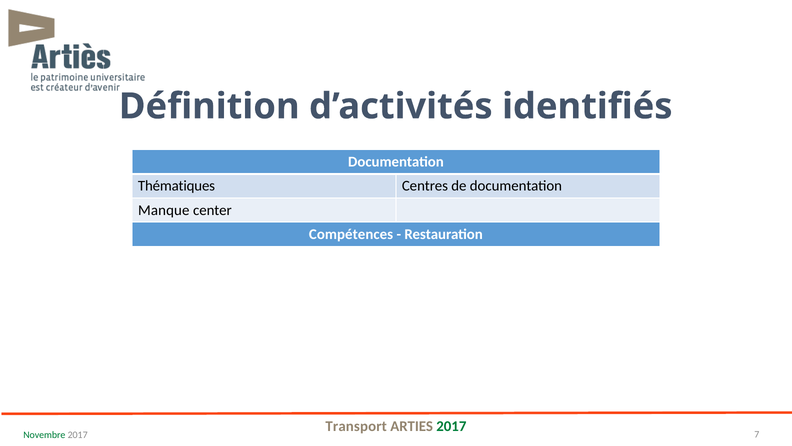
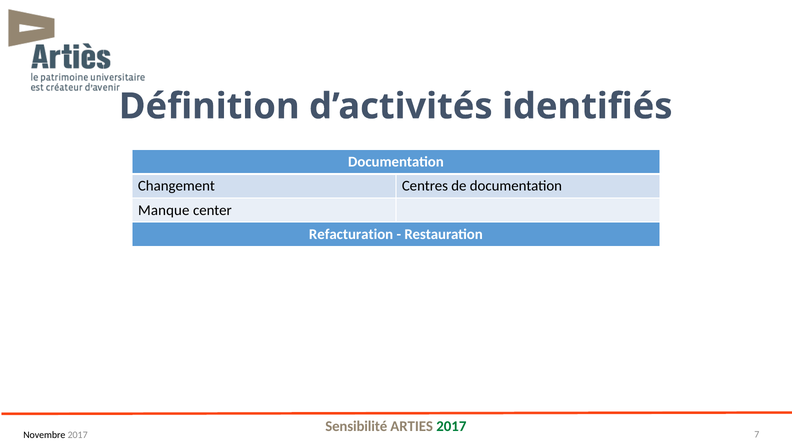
Thématiques: Thématiques -> Changement (176, 186)
Compétences: Compétences -> Refacturation (351, 234)
Transport: Transport -> Sensibilité (356, 426)
Novembre colour: green -> black (44, 434)
